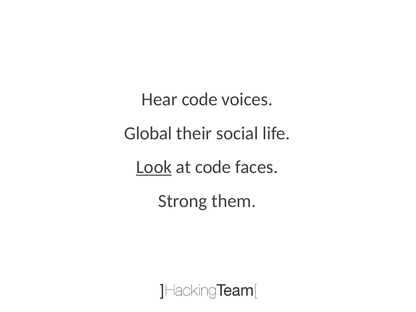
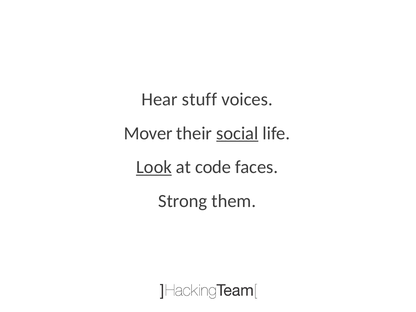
Hear code: code -> stuff (200, 100)
Global: Global -> Mover (148, 133)
social underline: none -> present (237, 133)
